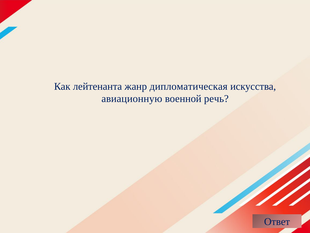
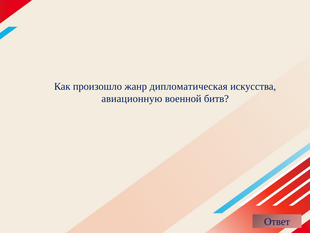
лейтенанта: лейтенанта -> произошло (97, 86)
речь: речь -> битв (216, 99)
